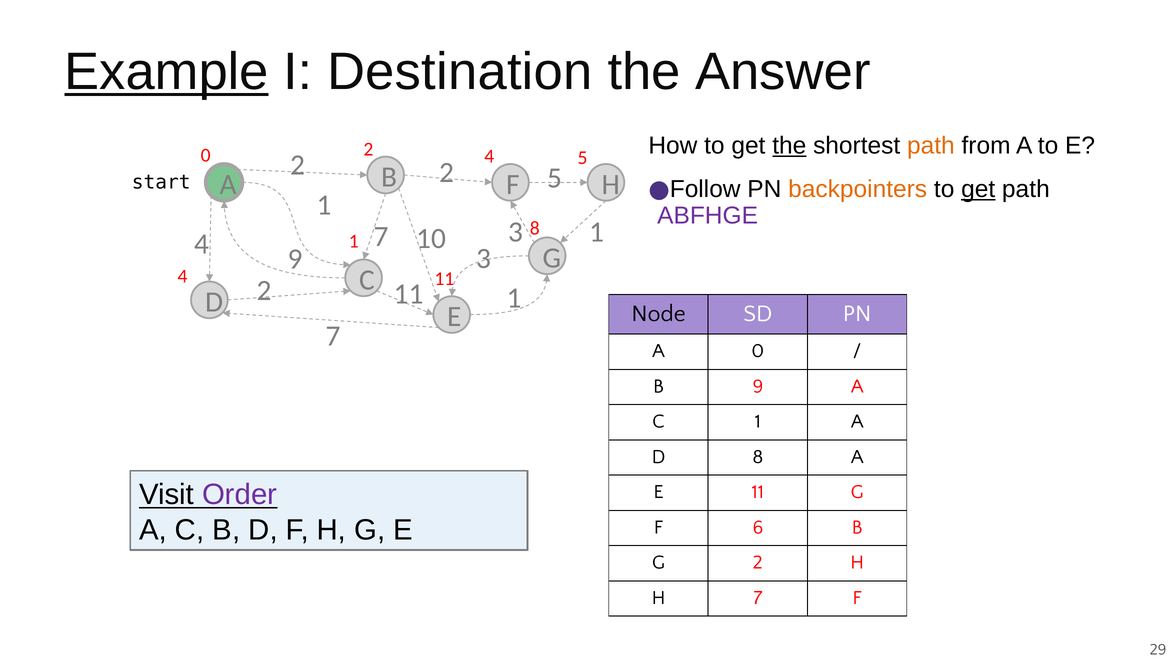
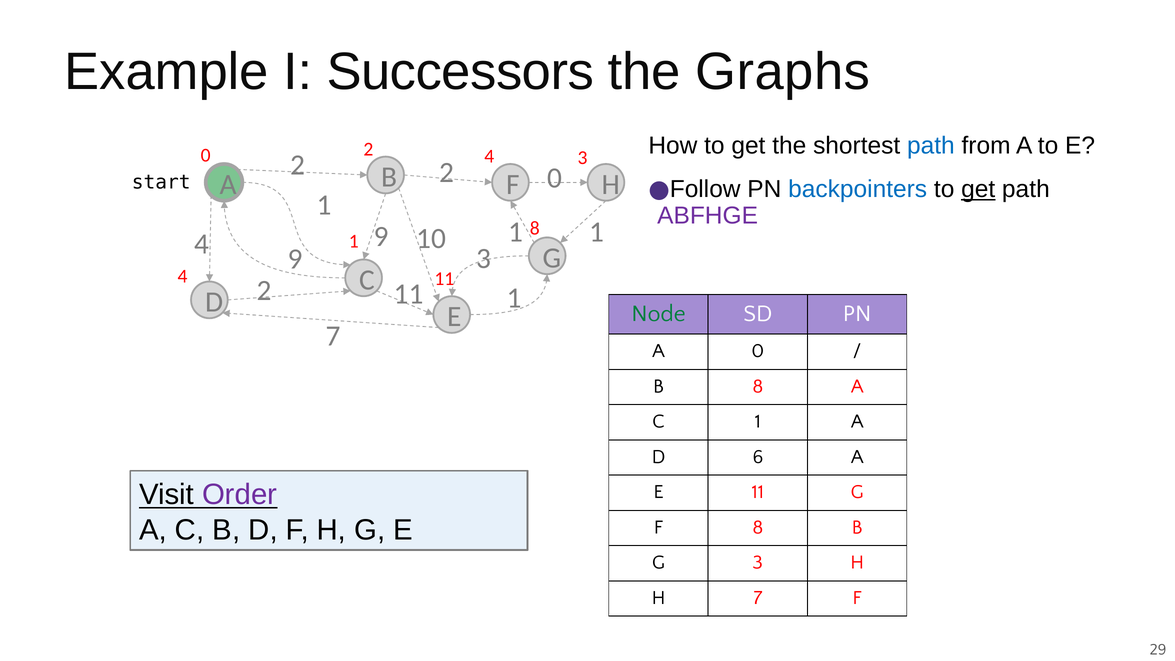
Example underline: present -> none (166, 72)
Destination: Destination -> Successors (460, 72)
Answer: Answer -> Graphs (783, 72)
the underline: present -> none (789, 146)
path colour: orange -> blue (931, 146)
4 5: 5 -> 3 (582, 158)
2 5: 5 -> 0 (555, 178)
backpointers colour: orange -> blue (858, 189)
10 3: 3 -> 1 (516, 232)
4 7: 7 -> 9 (381, 237)
Node colour: black -> green (658, 313)
B 9: 9 -> 8 (758, 386)
D 8: 8 -> 6 (758, 457)
F 6: 6 -> 8 (758, 527)
2: 2 -> 3 (758, 562)
